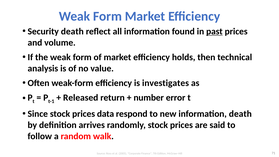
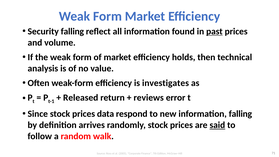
Security death: death -> falling (72, 31)
number: number -> reviews (149, 98)
information death: death -> falling (240, 114)
said underline: none -> present (217, 125)
